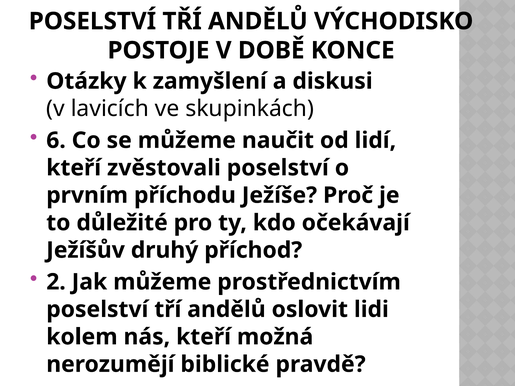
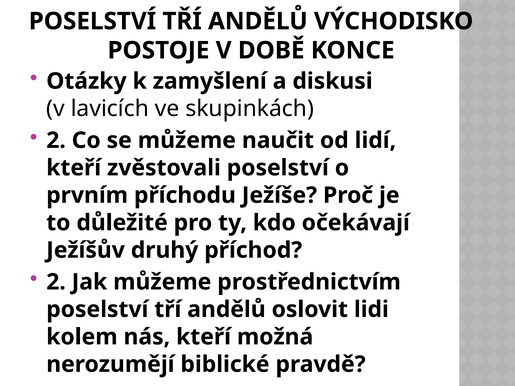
6: 6 -> 2 (56, 140)
